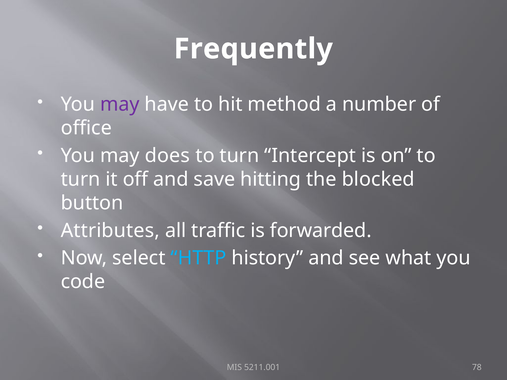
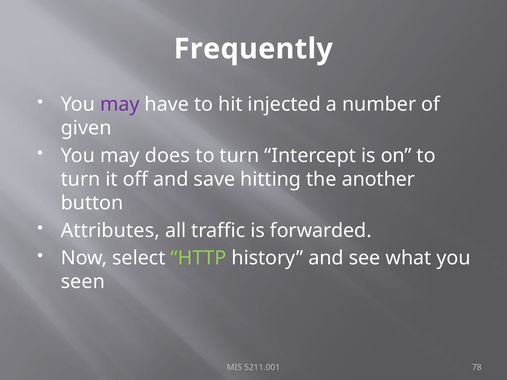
method: method -> injected (284, 104)
office: office -> given (86, 128)
blocked: blocked -> another (378, 179)
HTTP colour: light blue -> light green (199, 258)
code: code -> seen (83, 282)
